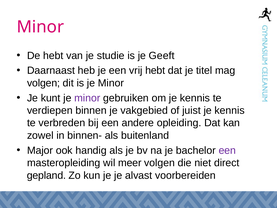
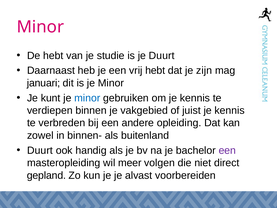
je Geeft: Geeft -> Duurt (162, 56)
titel: titel -> zijn (204, 70)
volgen: volgen -> januari (44, 83)
minor colour: purple -> blue (87, 98)
Major: Major -> Duurt (40, 150)
